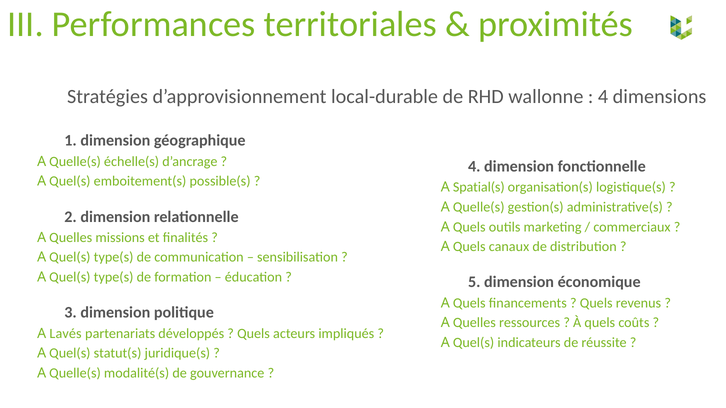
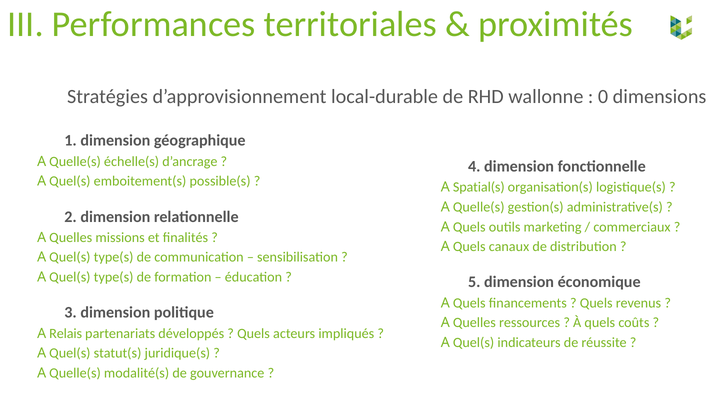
4: 4 -> 0 (603, 97)
Lavés: Lavés -> Relais (66, 334)
